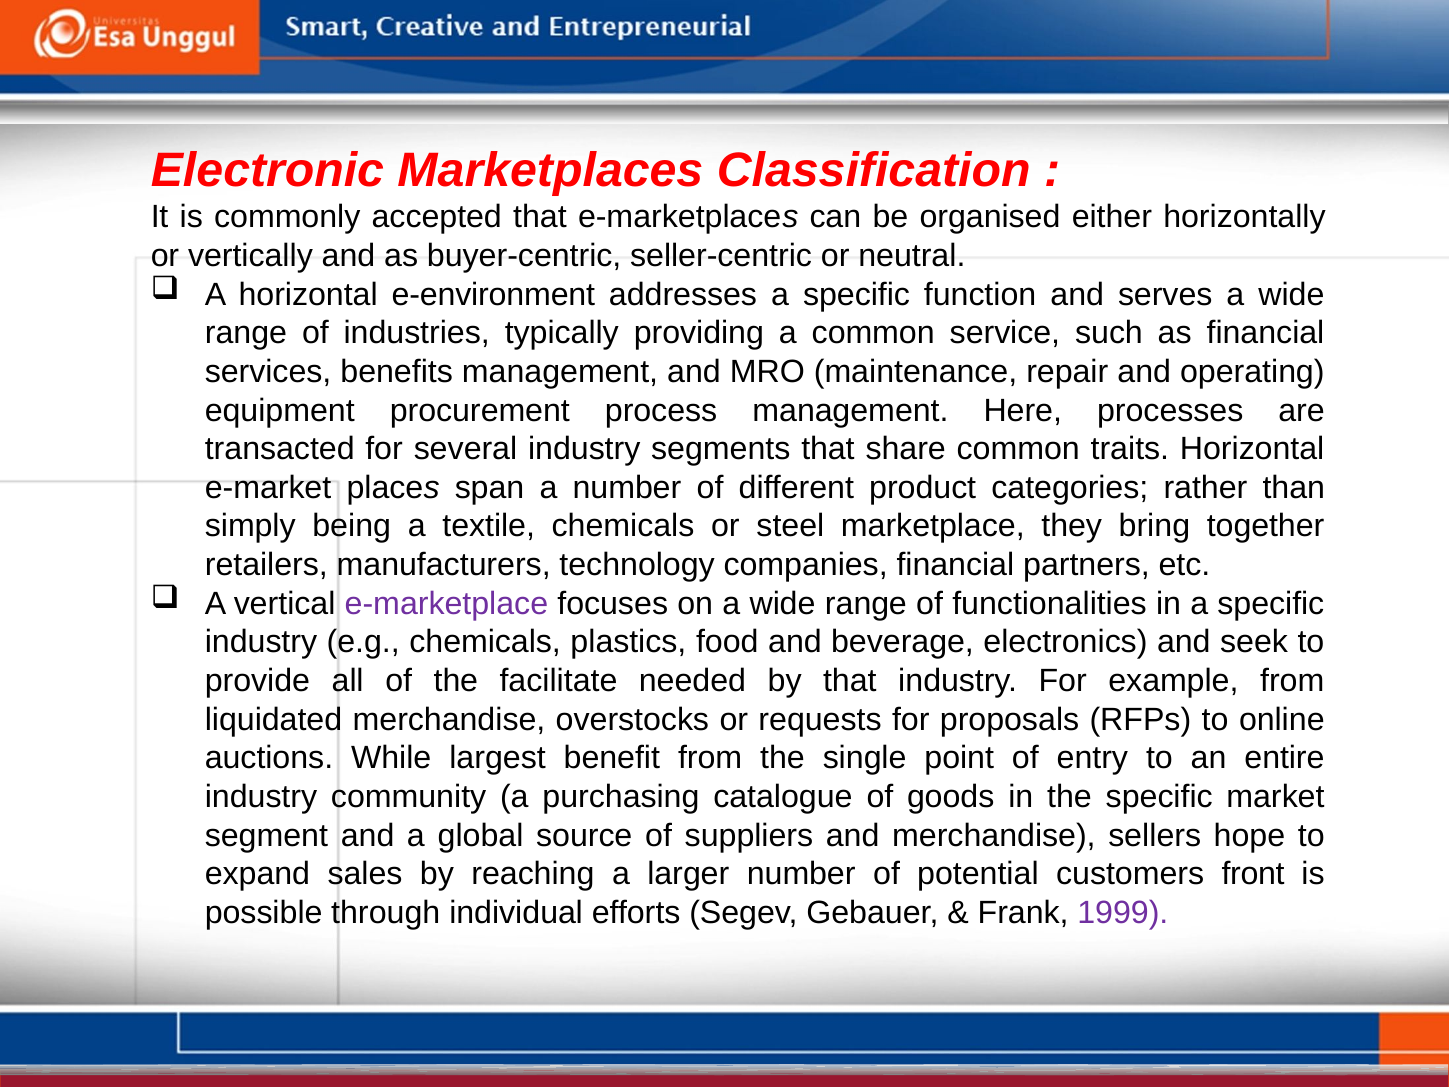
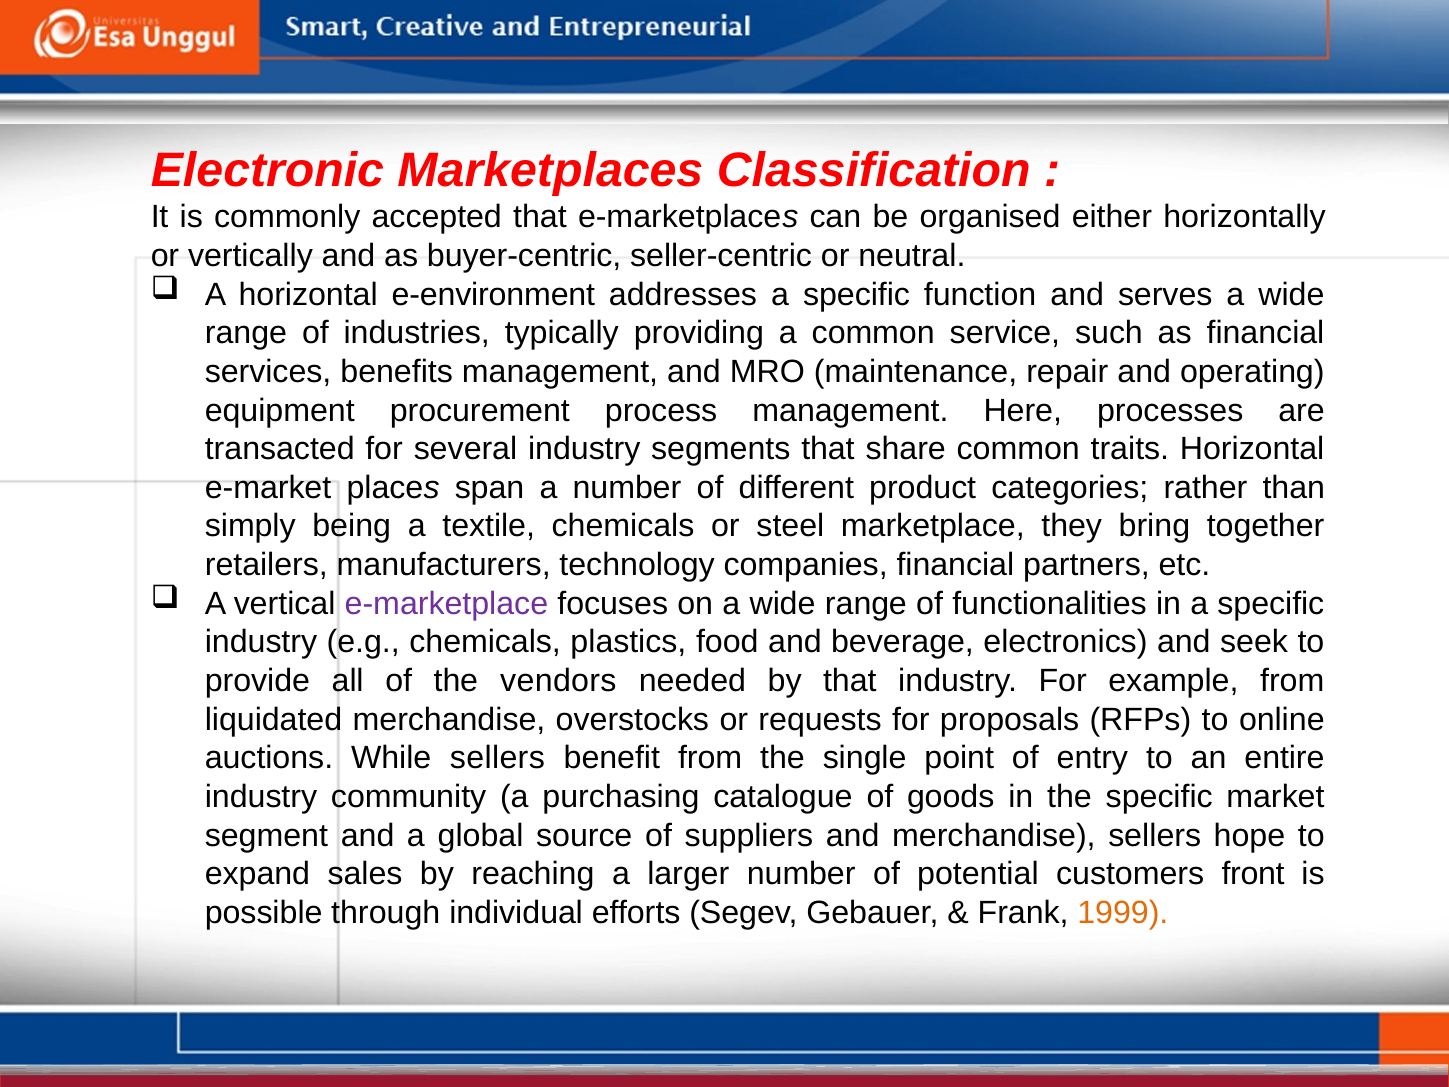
facilitate: facilitate -> vendors (558, 681)
While largest: largest -> sellers (497, 758)
1999 colour: purple -> orange (1123, 912)
